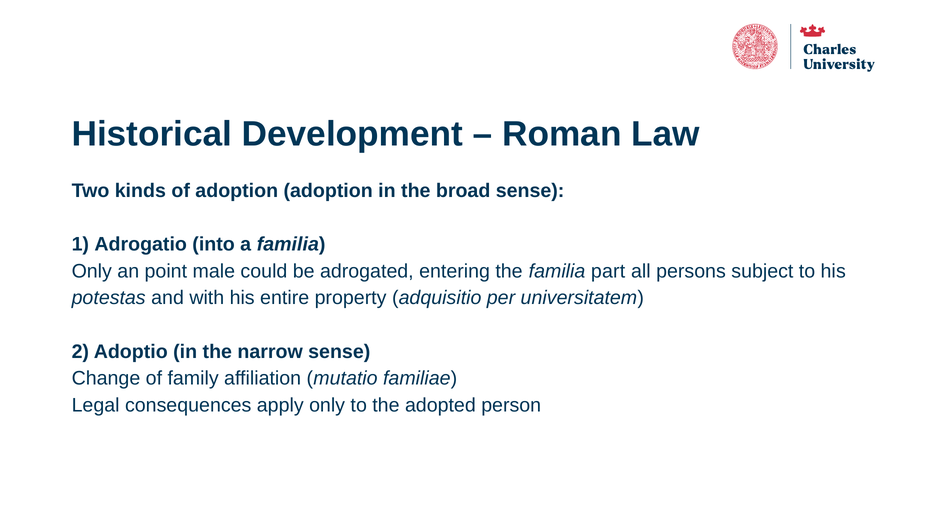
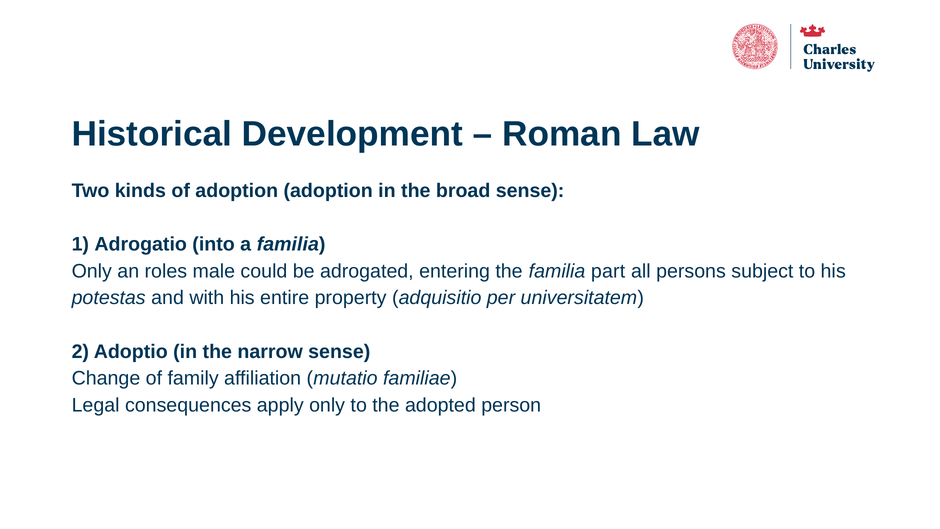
point: point -> roles (166, 271)
